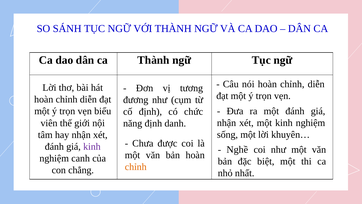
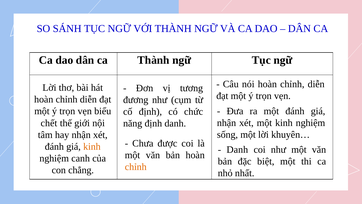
viên: viên -> chết (49, 123)
kinh colour: purple -> orange (92, 146)
Nghề: Nghề -> Danh (237, 149)
